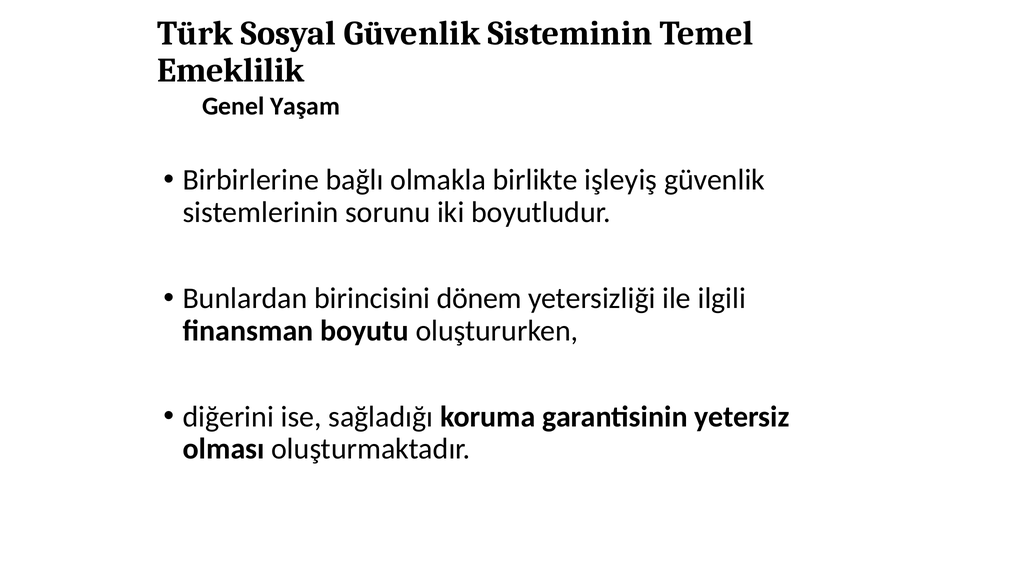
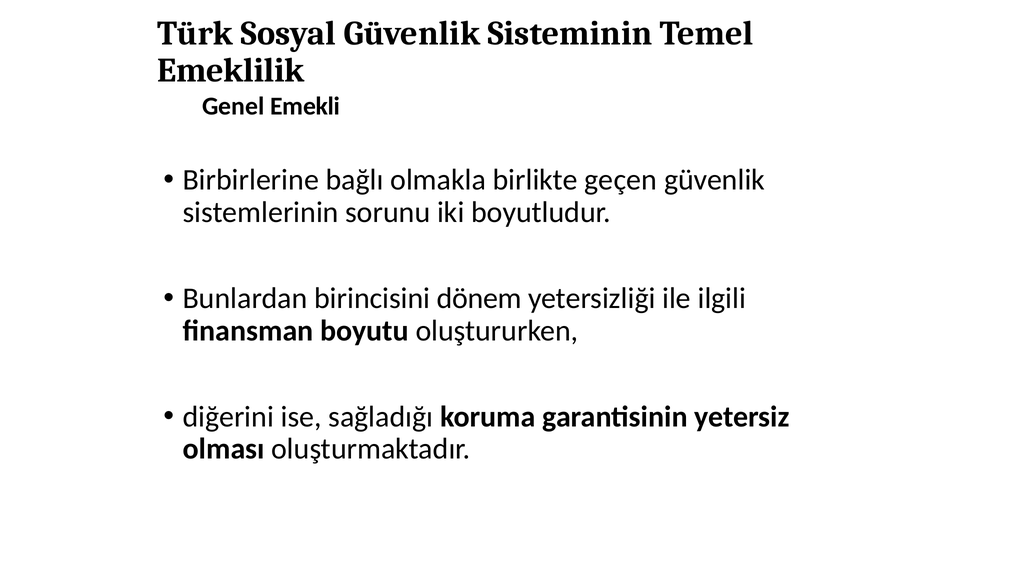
Yaşam: Yaşam -> Emekli (305, 106)
işleyiş: işleyiş -> geçen (621, 180)
